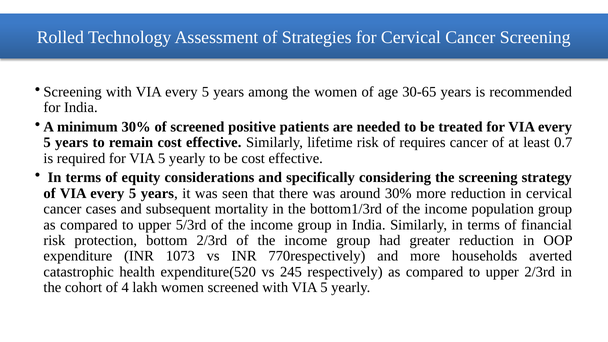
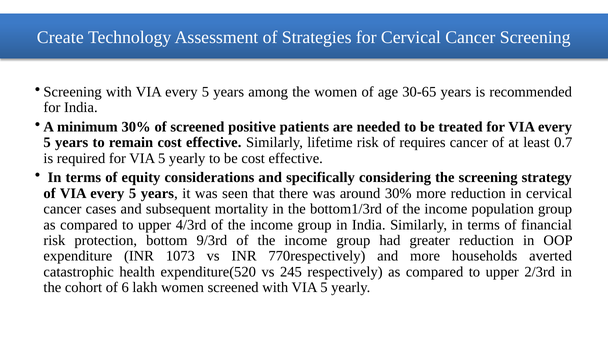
Rolled: Rolled -> Create (60, 37)
5/3rd: 5/3rd -> 4/3rd (191, 225)
bottom 2/3rd: 2/3rd -> 9/3rd (212, 240)
4: 4 -> 6 (125, 288)
